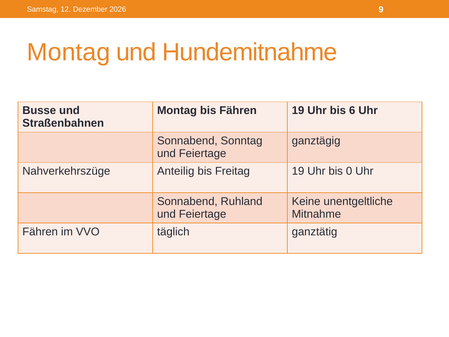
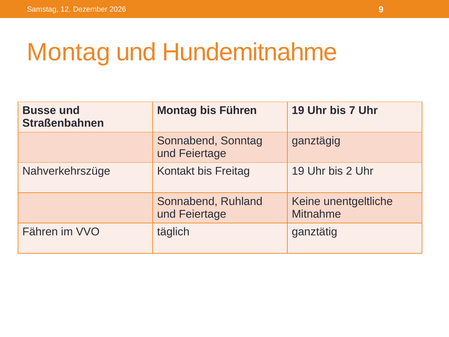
bis Fähren: Fähren -> Führen (238, 111)
6: 6 -> 7 (352, 111)
Anteilig: Anteilig -> Kontakt (176, 171)
0: 0 -> 2 (349, 171)
